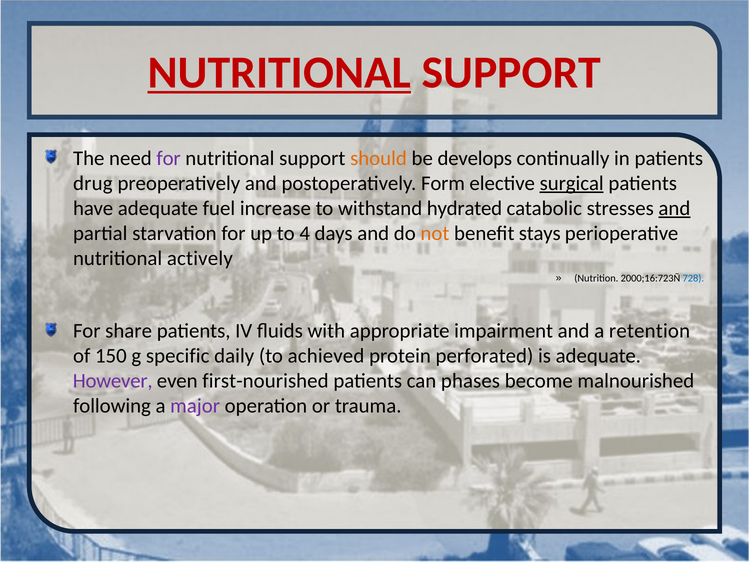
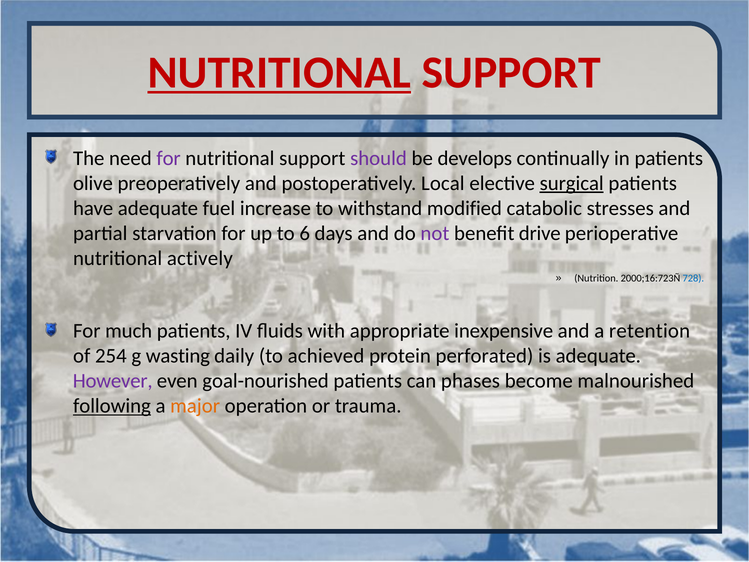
should colour: orange -> purple (378, 158)
drug: drug -> olive (93, 183)
Form: Form -> Local (443, 183)
hydrated: hydrated -> modified (464, 208)
and underline: present -> none (674, 208)
4: 4 -> 6 (305, 233)
not colour: orange -> purple (435, 233)
stays: stays -> drive (540, 233)
share: share -> much (129, 331)
impairment: impairment -> inexpensive (504, 331)
150: 150 -> 254 (111, 356)
specific: specific -> wasting (178, 356)
first-nourished: first-nourished -> goal-nourished (266, 381)
following underline: none -> present (112, 406)
major colour: purple -> orange (195, 406)
